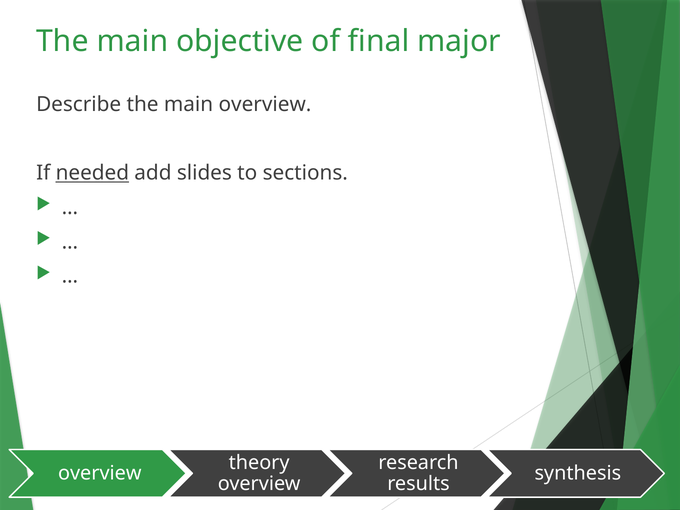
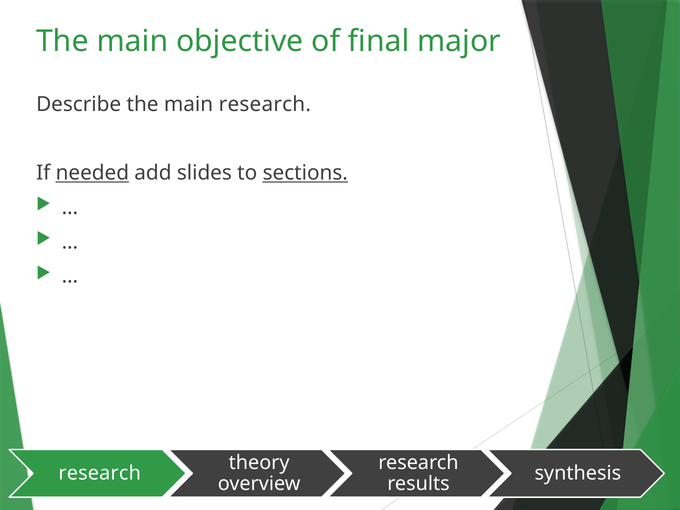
main overview: overview -> research (265, 104)
sections underline: none -> present (305, 173)
overview: overview -> research (100, 473)
